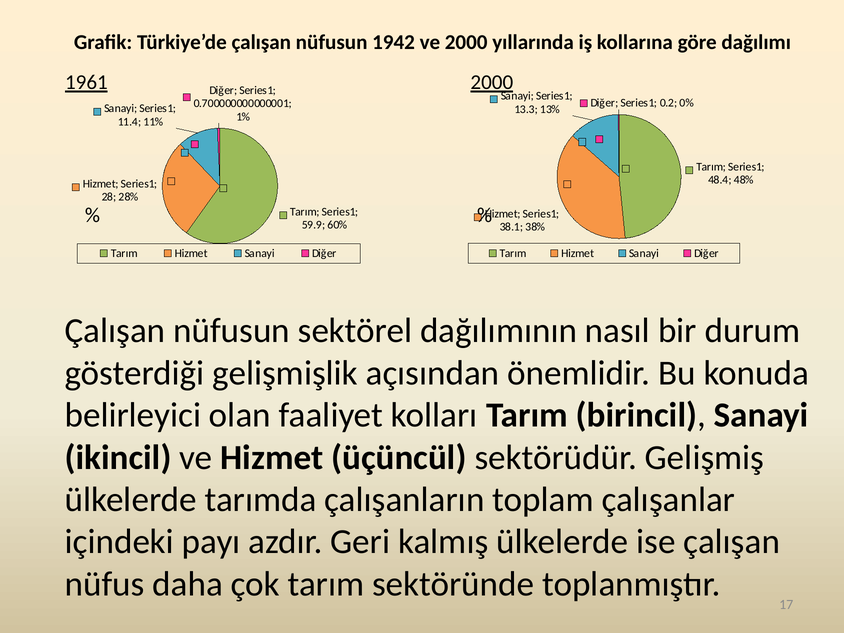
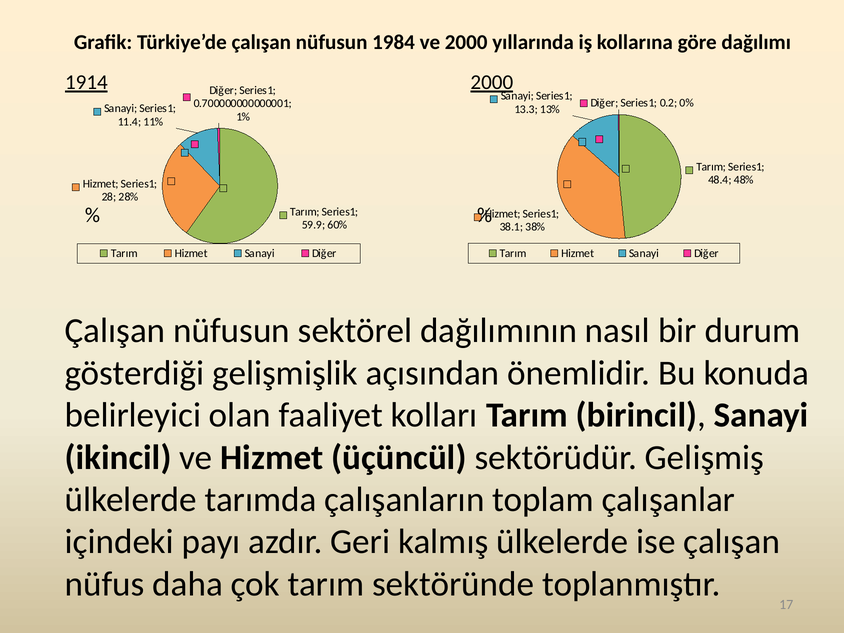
1942: 1942 -> 1984 (394, 42)
1961: 1961 -> 1914 (86, 82)
